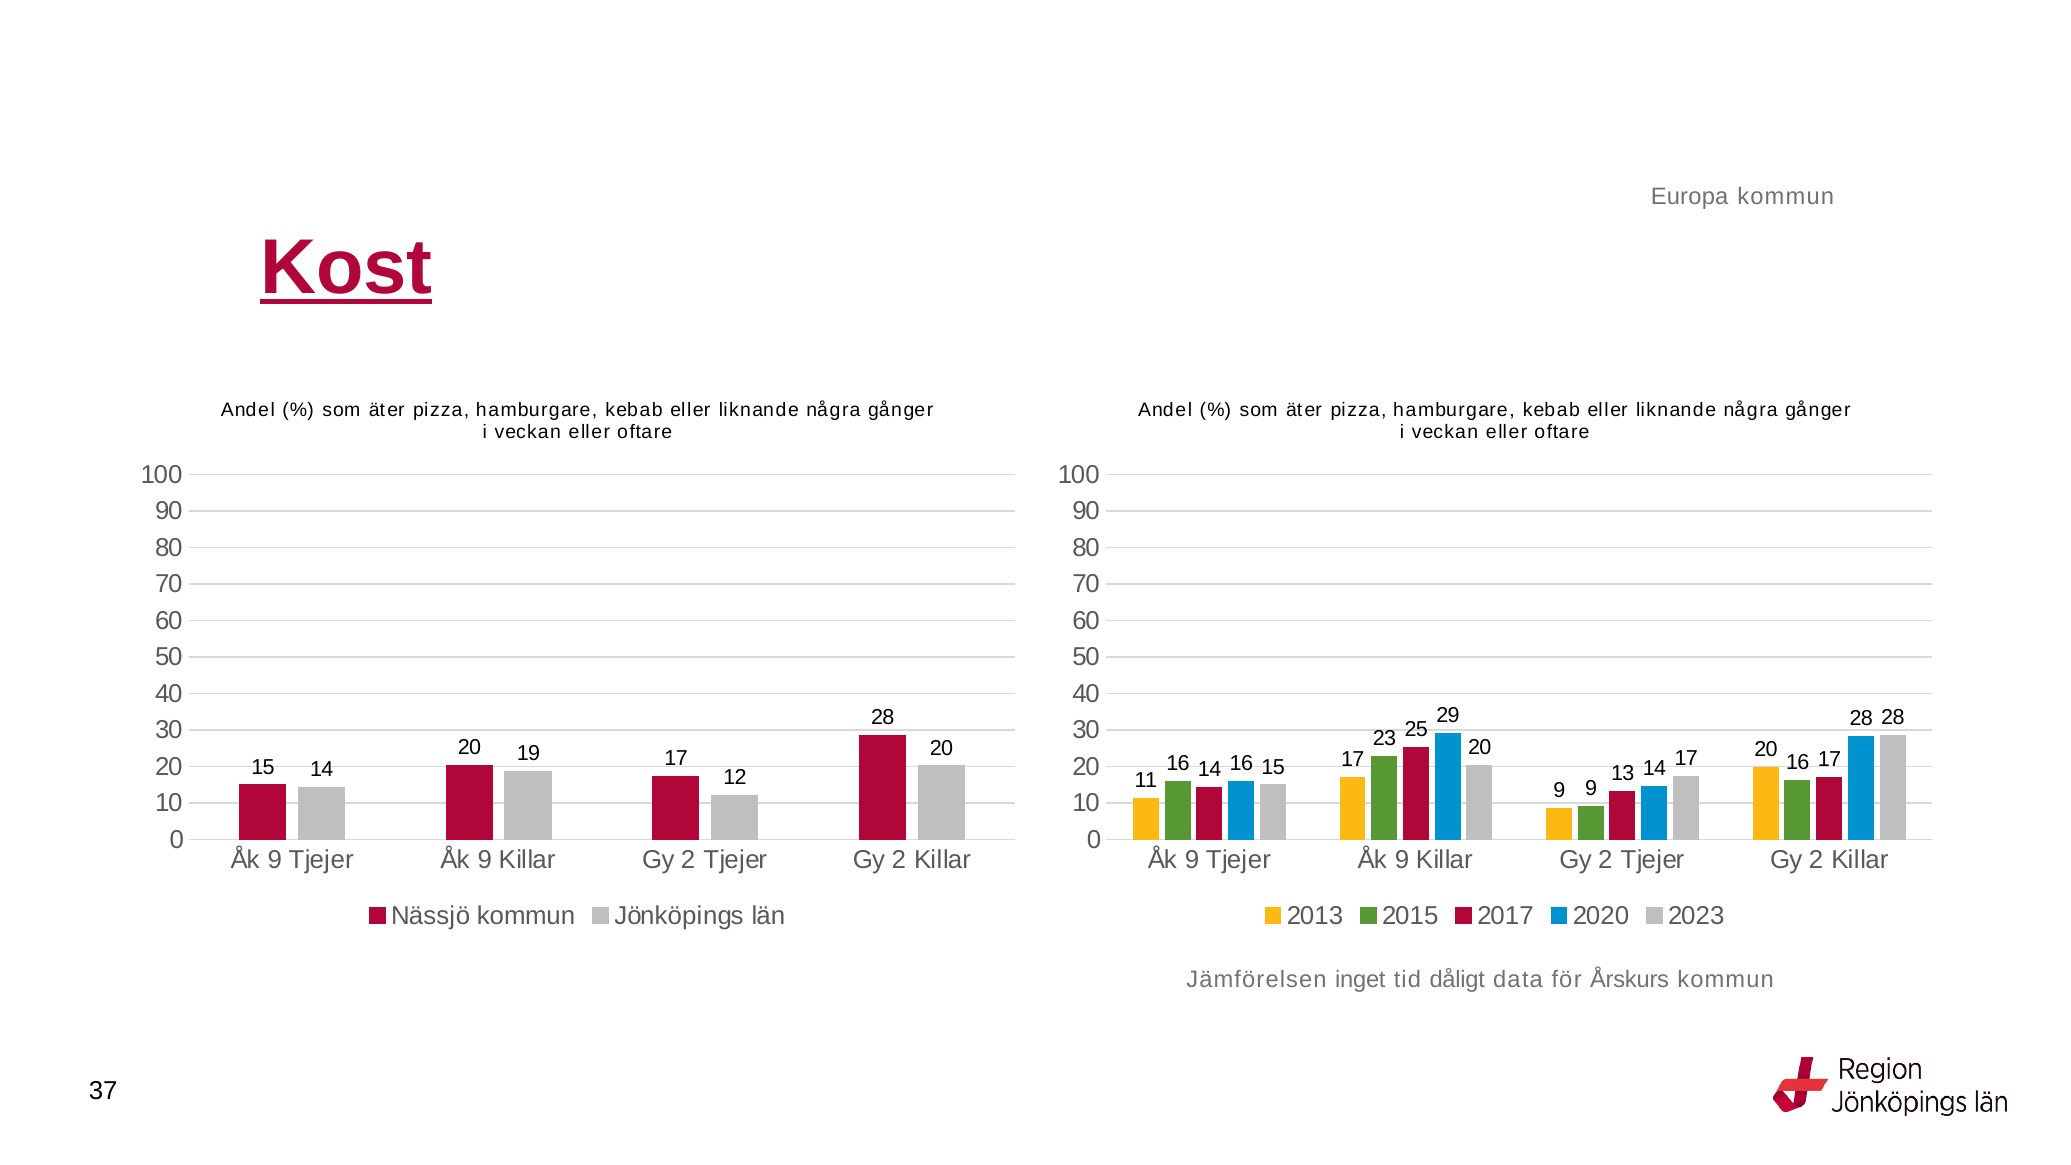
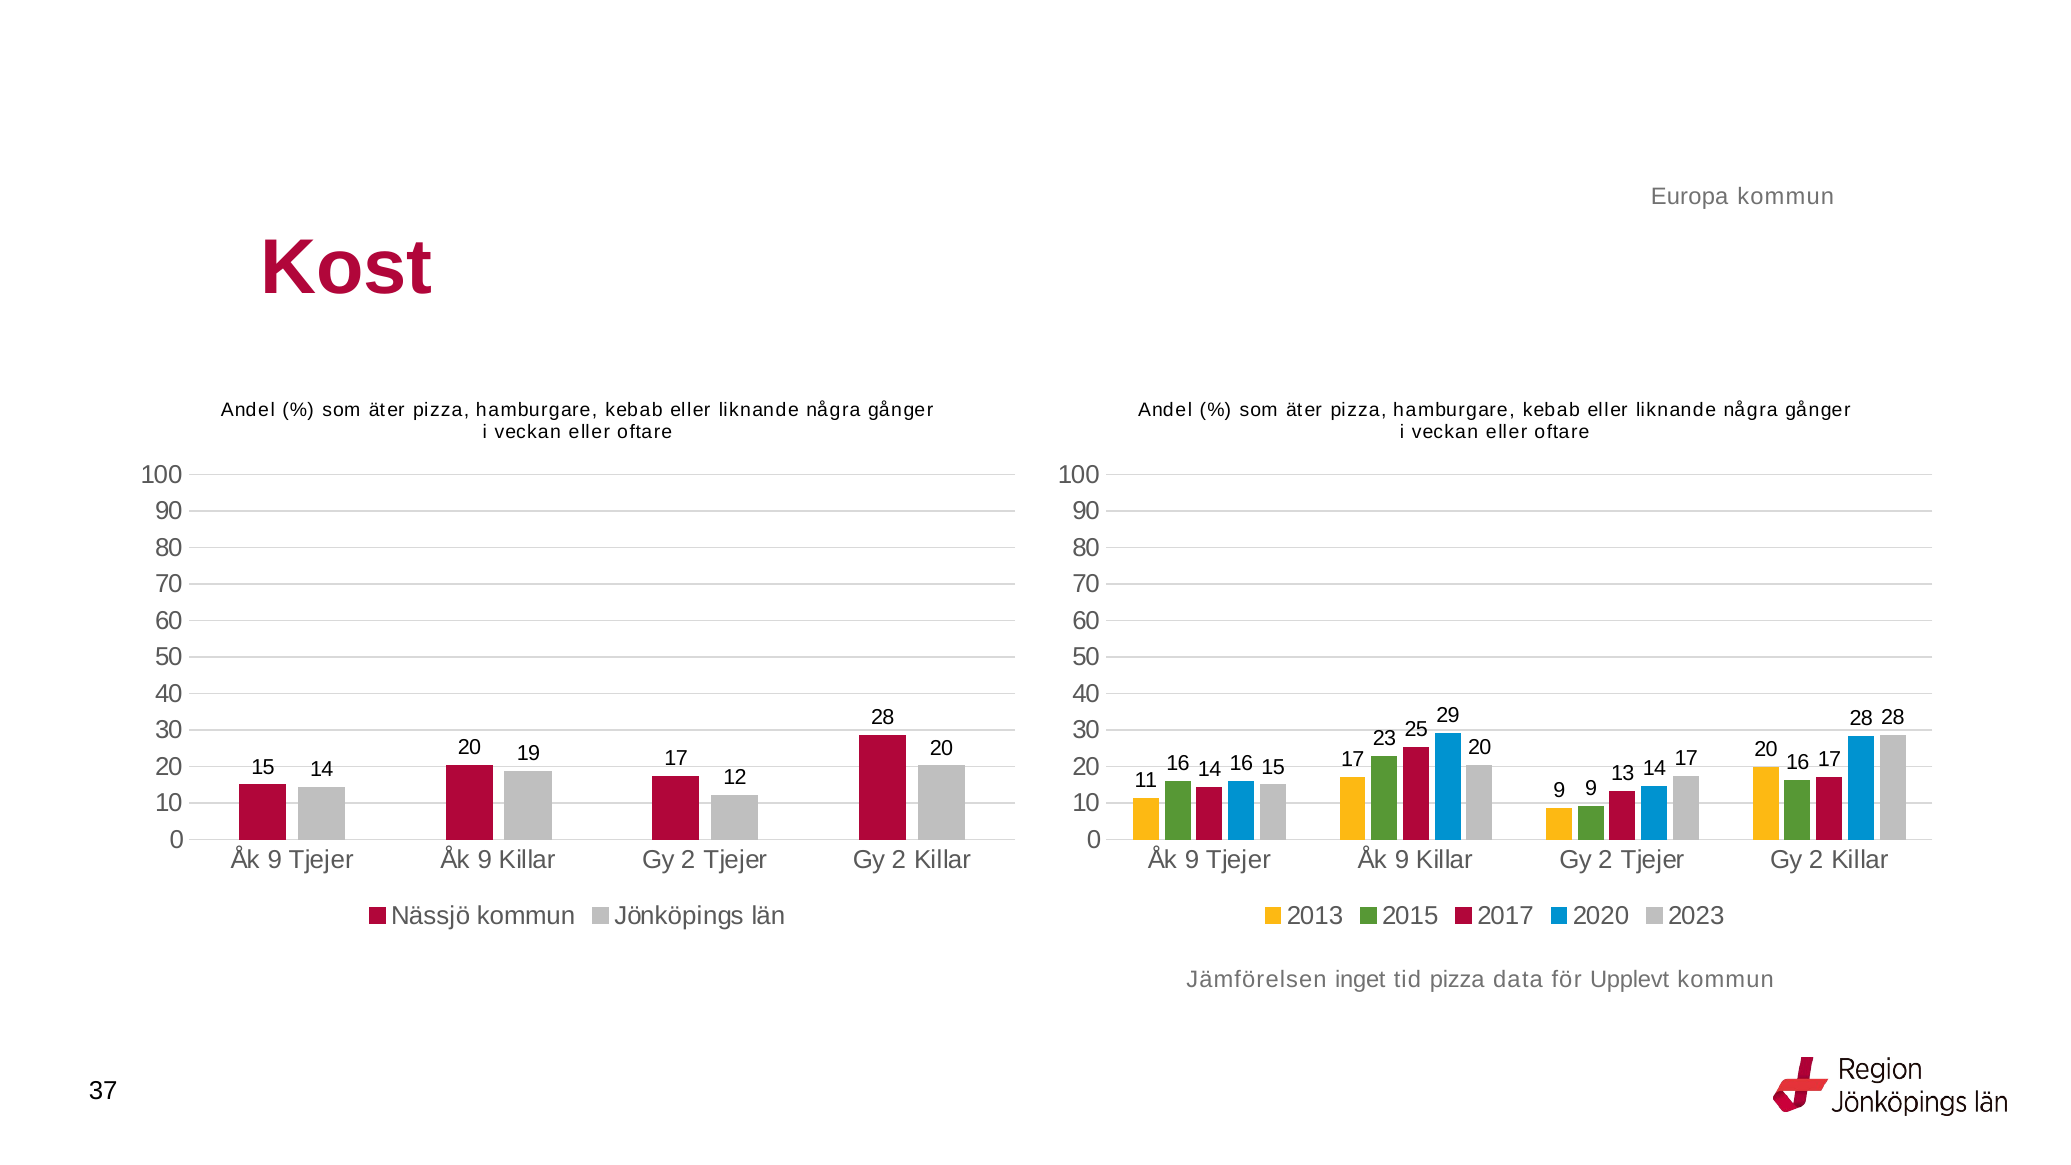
Kost underline: present -> none (346, 268)
tid dåligt: dåligt -> pizza (1457, 979)
Årskurs: Årskurs -> Upplevt (1630, 979)
